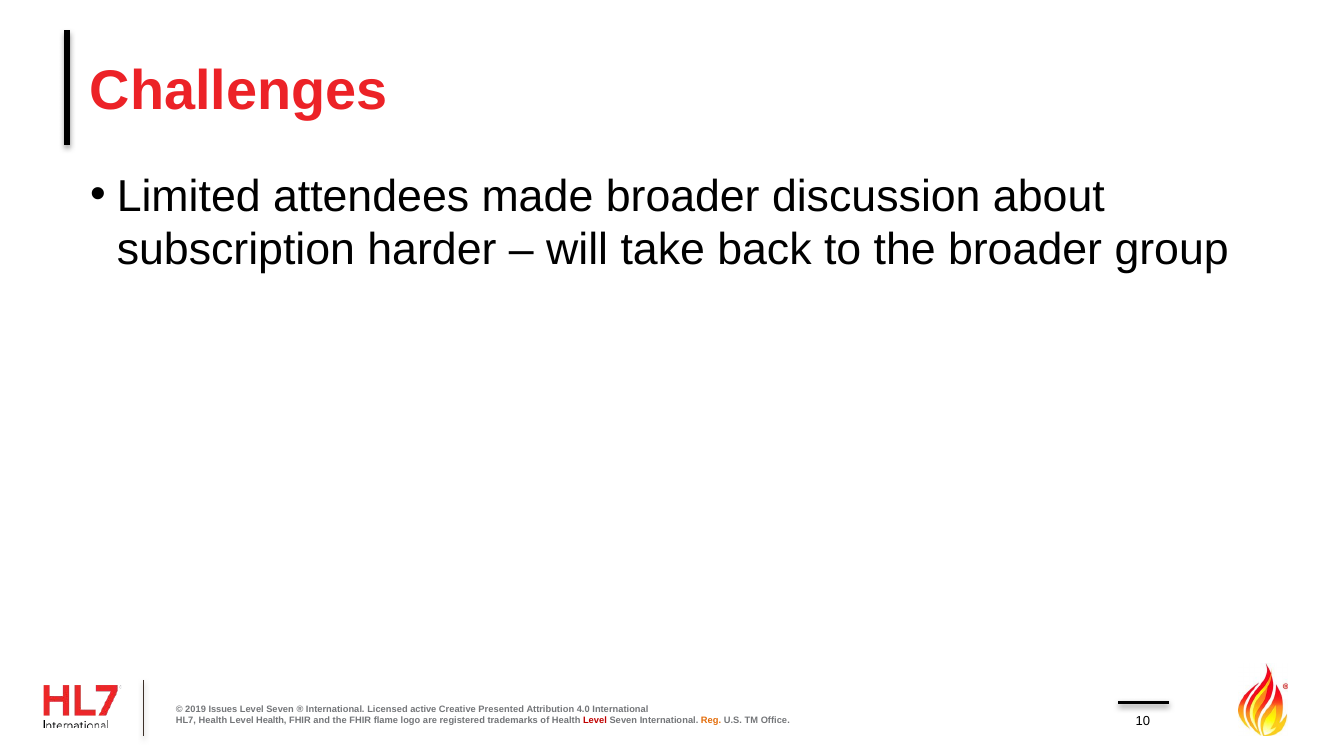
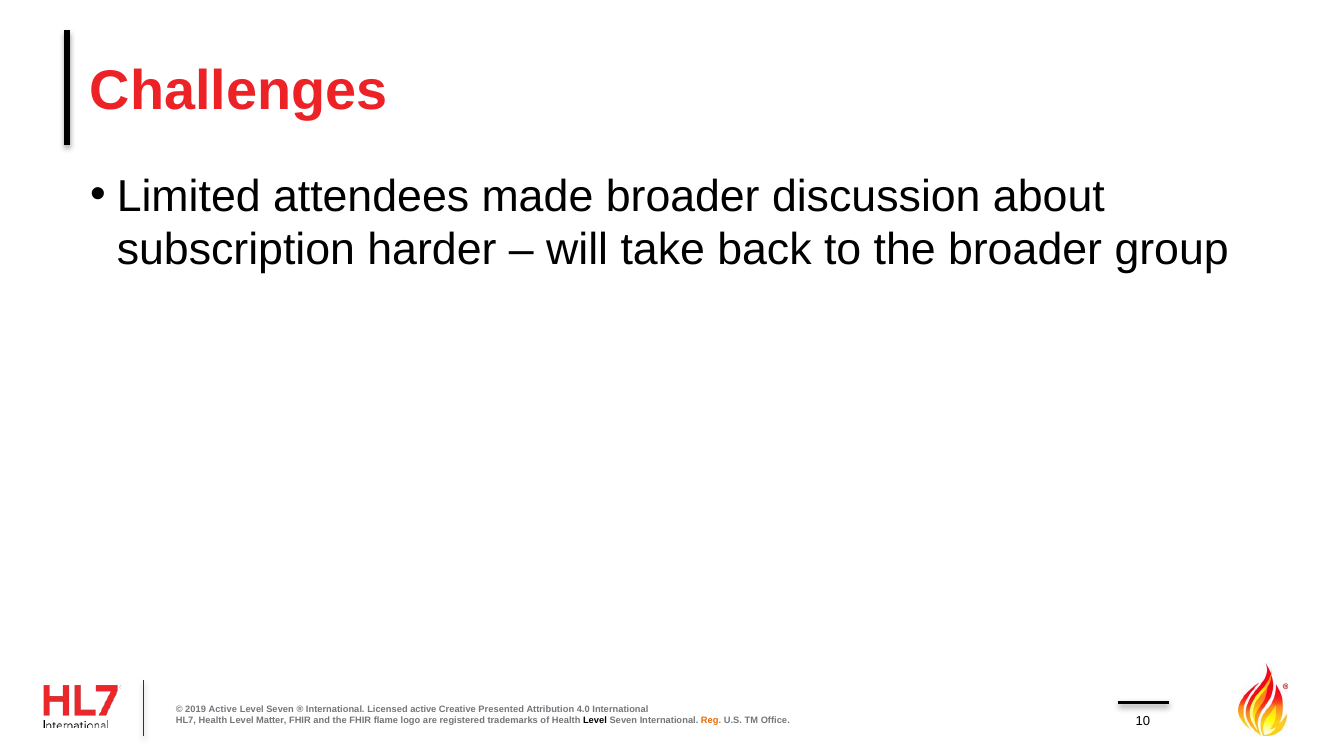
2019 Issues: Issues -> Active (223, 710)
Level Health: Health -> Matter (271, 721)
Level colour: red -> black (595, 721)
